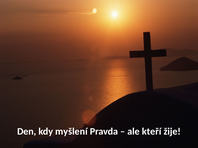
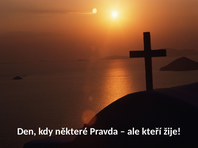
myšlení: myšlení -> některé (71, 132)
